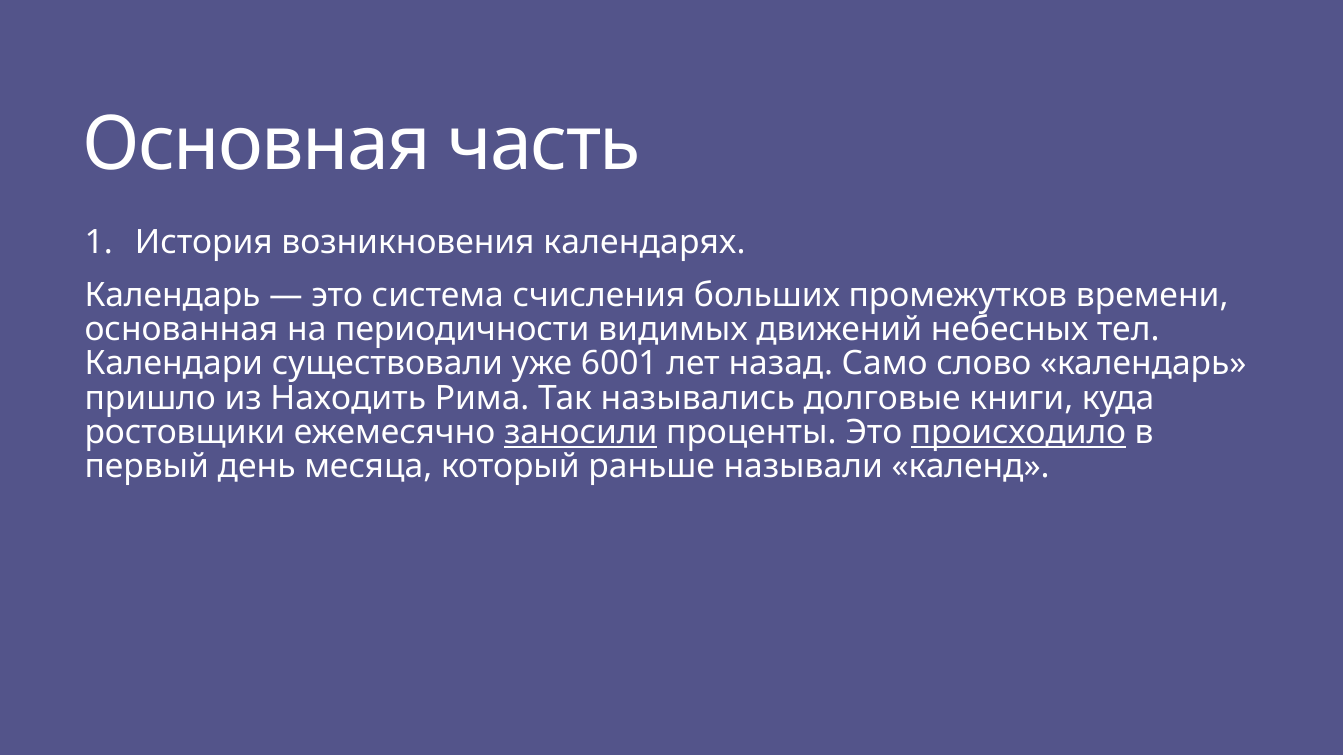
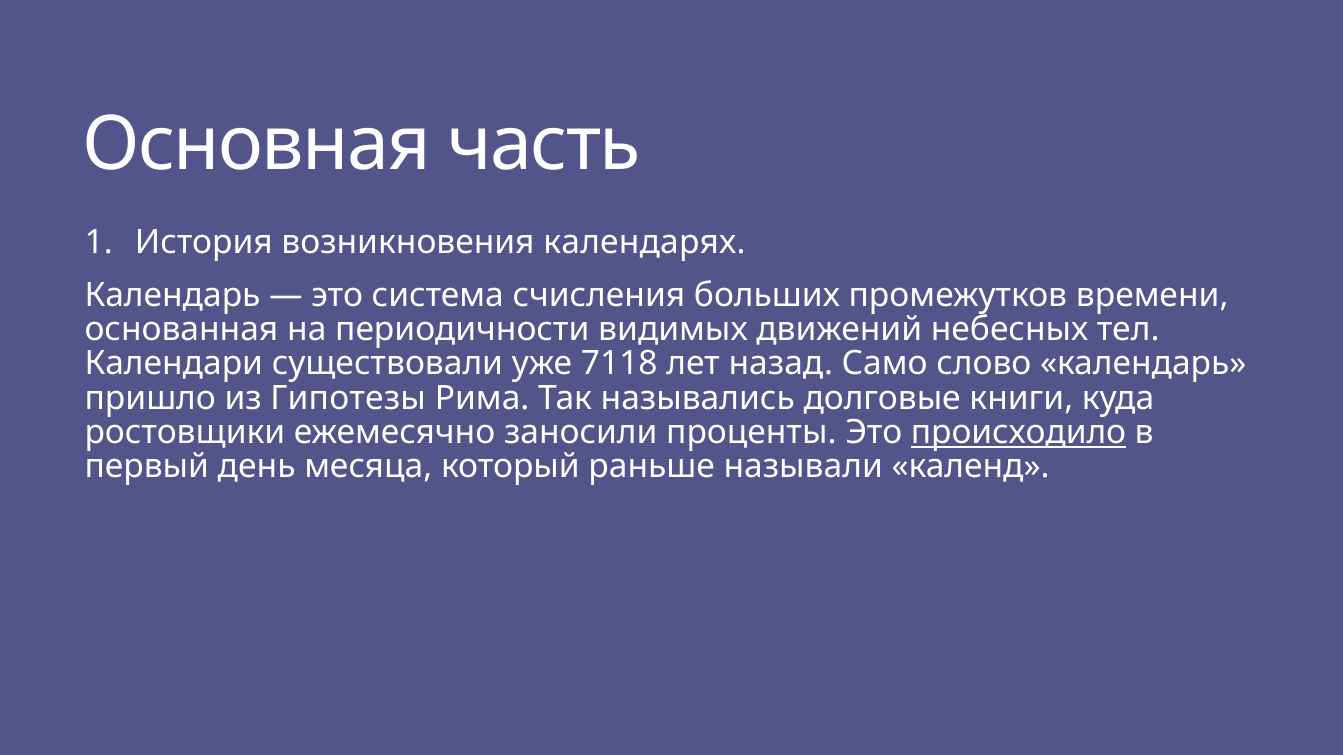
6001: 6001 -> 7118 (619, 364)
Находить: Находить -> Гипотезы (348, 398)
заносили underline: present -> none (581, 432)
